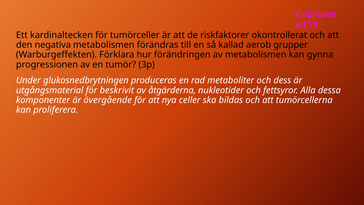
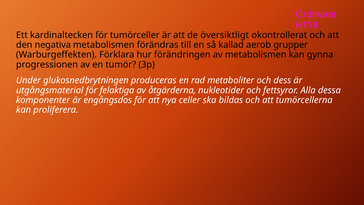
riskfaktorer: riskfaktorer -> översiktligt (225, 35)
beskrivit: beskrivit -> felaktiga (117, 90)
övergående: övergående -> engångsdos (108, 100)
